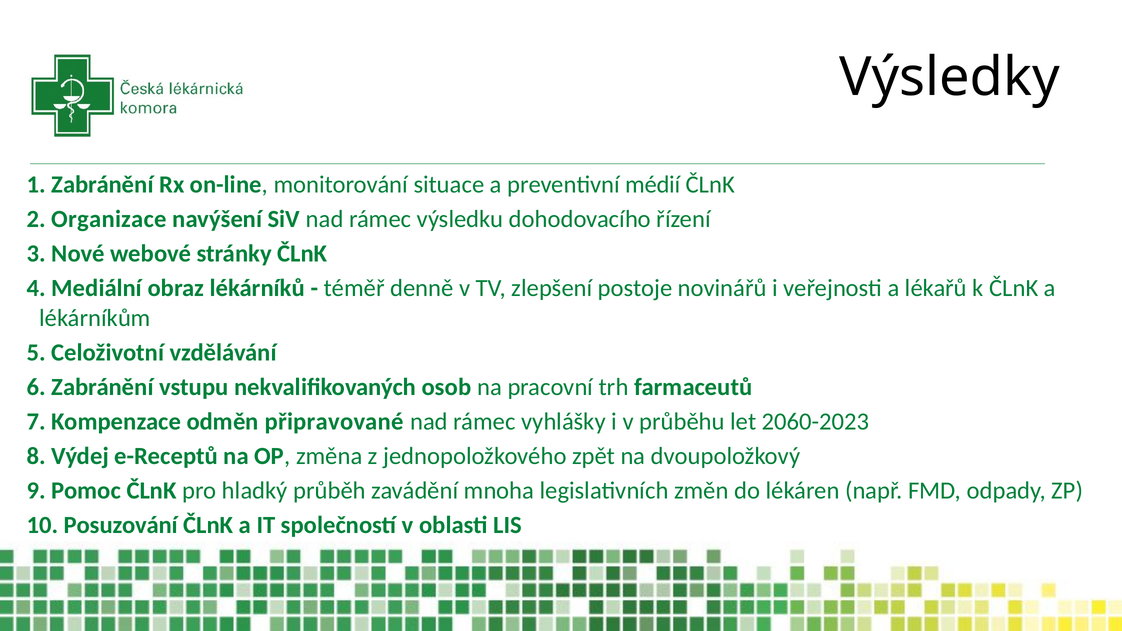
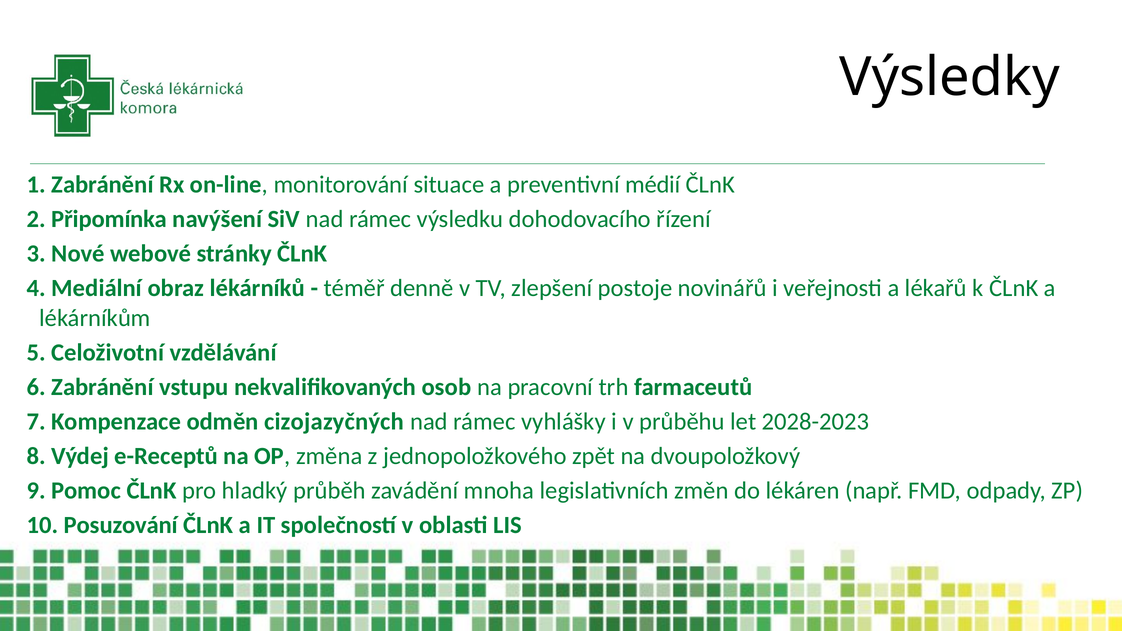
Organizace: Organizace -> Připomínka (109, 219)
připravované: připravované -> cizojazyčných (334, 422)
2060-2023: 2060-2023 -> 2028-2023 (815, 422)
